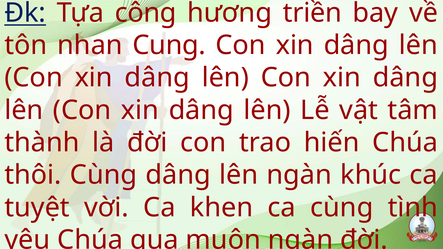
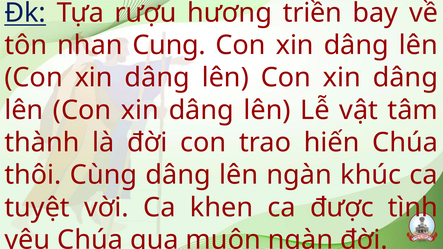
công: công -> rượu (146, 13)
ca cùng: cùng -> được (342, 208)
